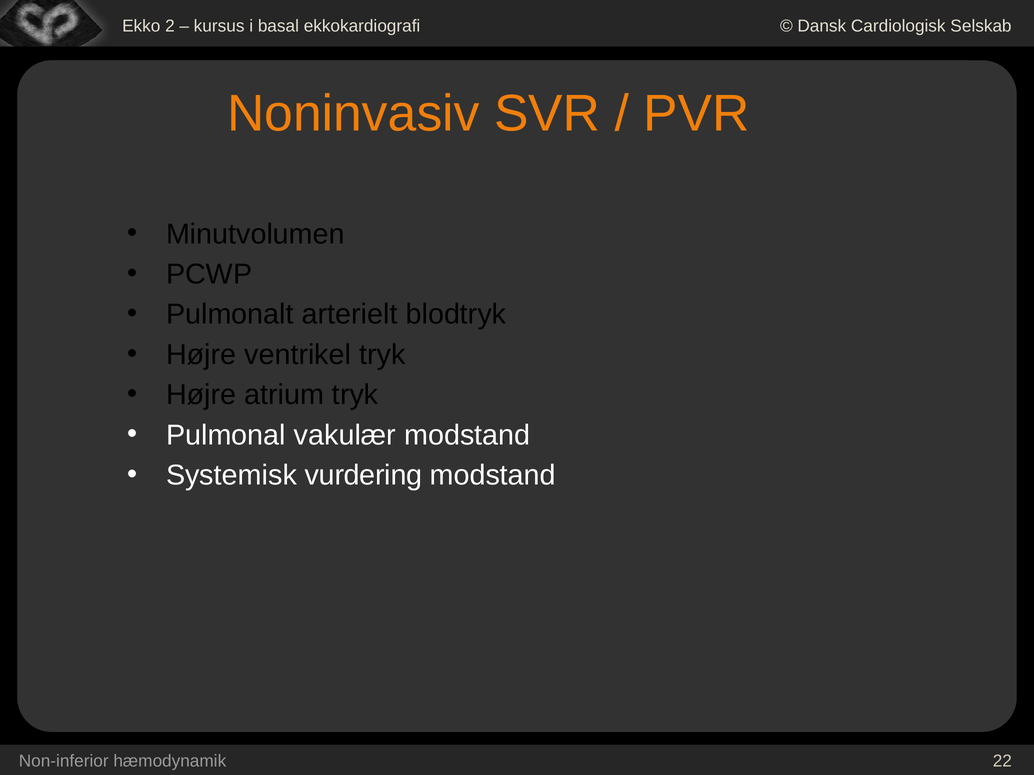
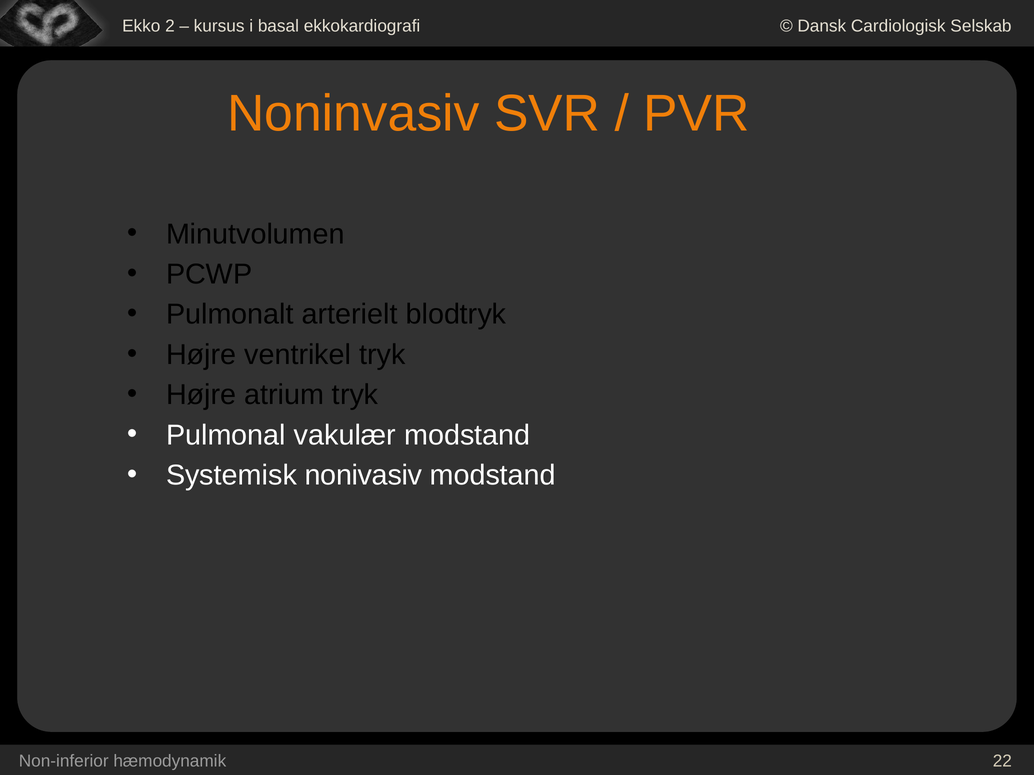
vurdering: vurdering -> nonivasiv (363, 476)
